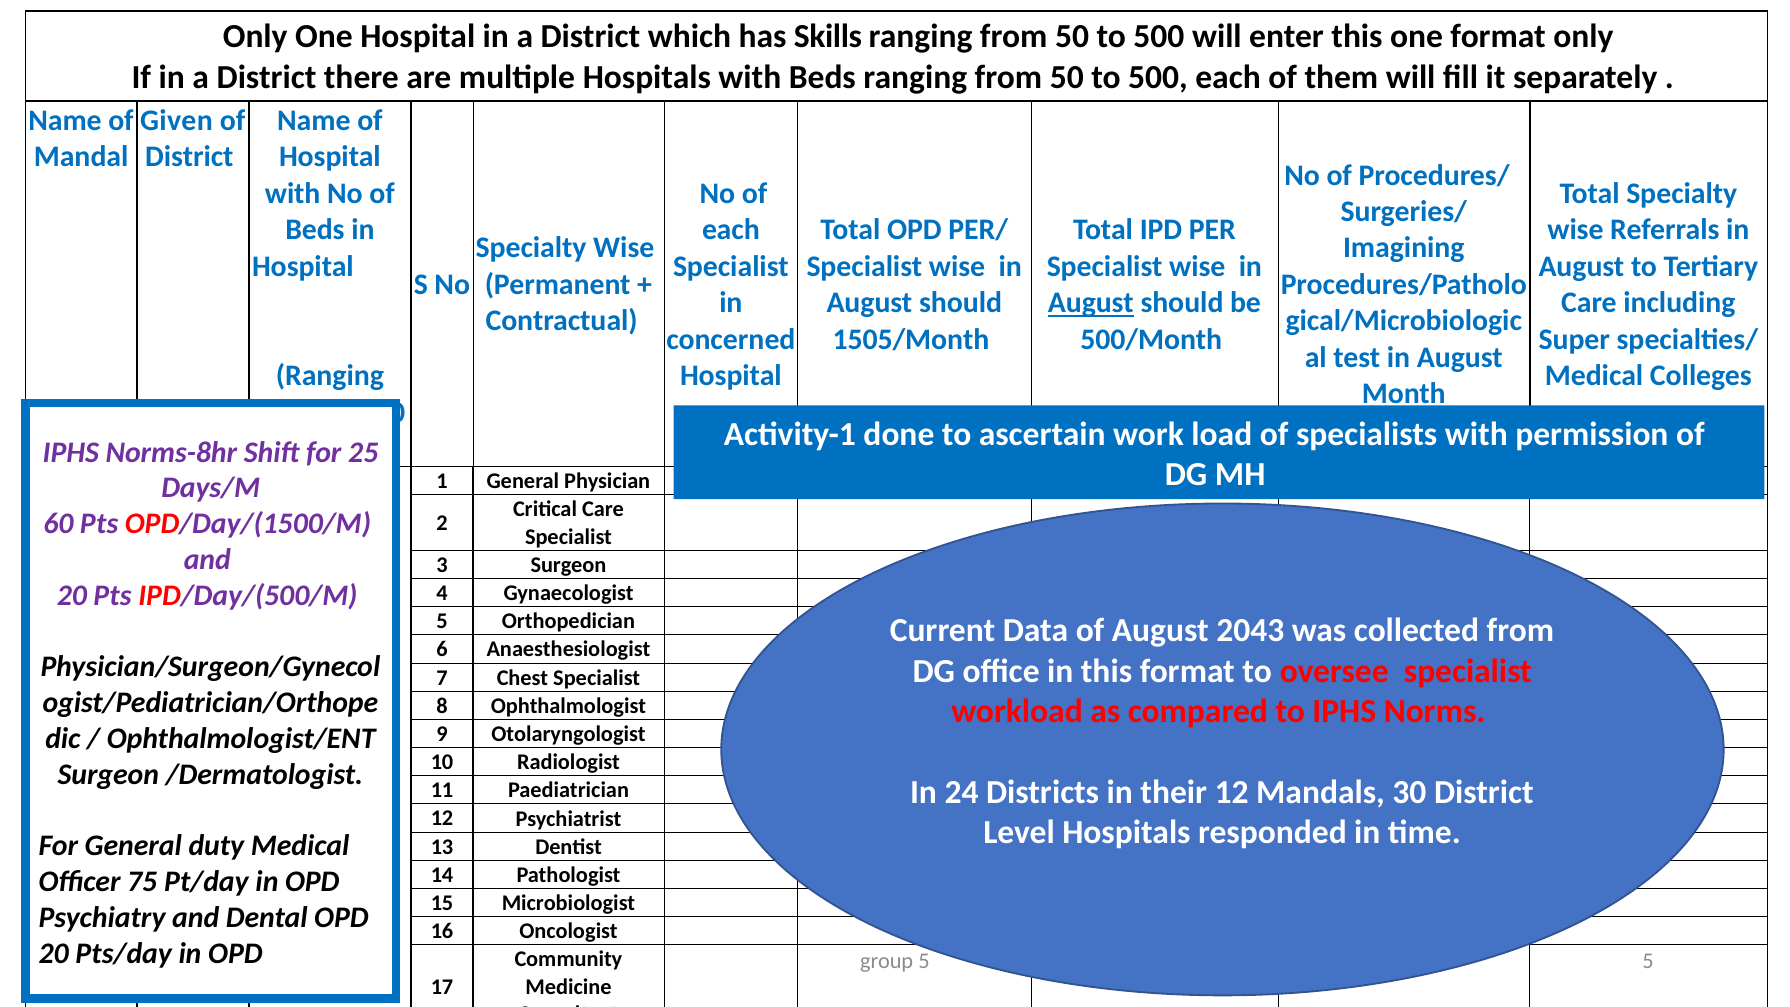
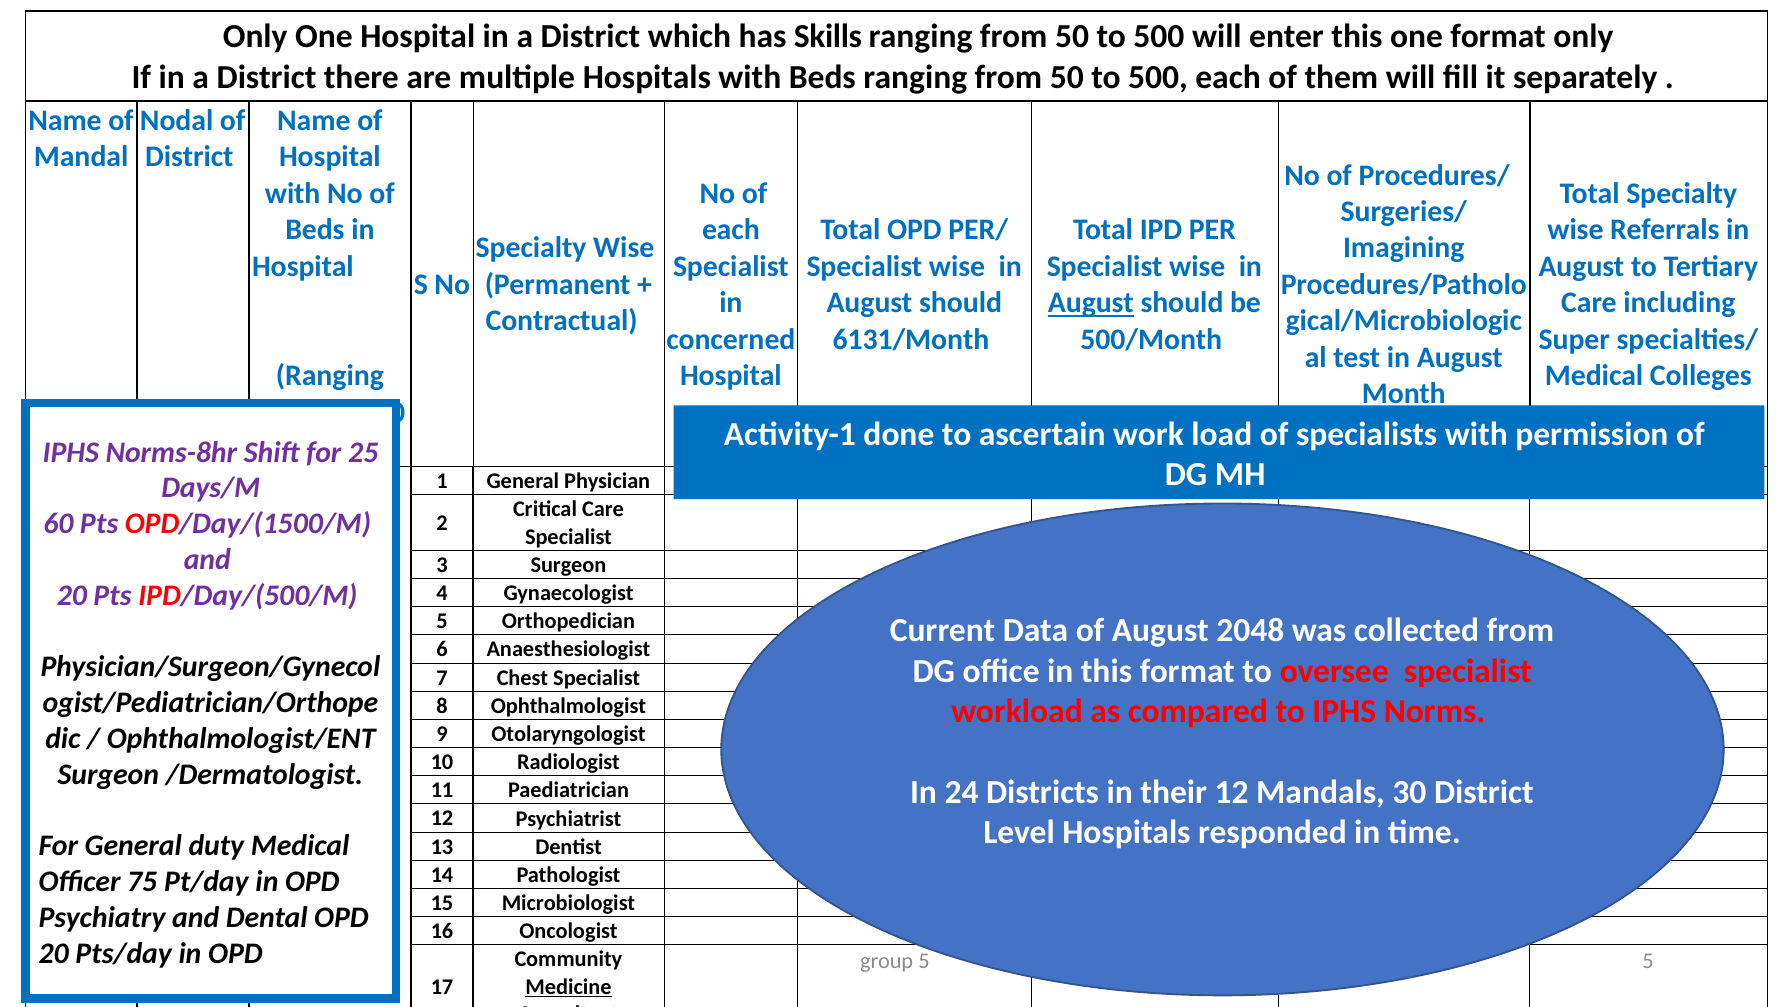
Given: Given -> Nodal (177, 120)
1505/Month: 1505/Month -> 6131/Month (911, 339)
2043: 2043 -> 2048 (1250, 631)
Medicine underline: none -> present (569, 987)
